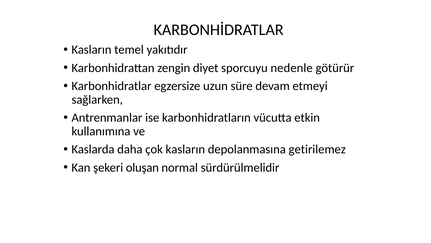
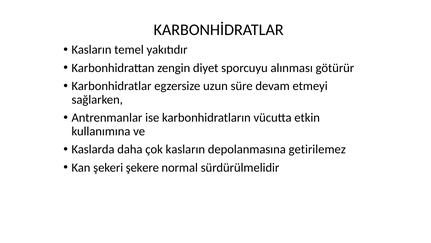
nedenle: nedenle -> alınması (292, 68)
oluşan: oluşan -> şekere (142, 167)
